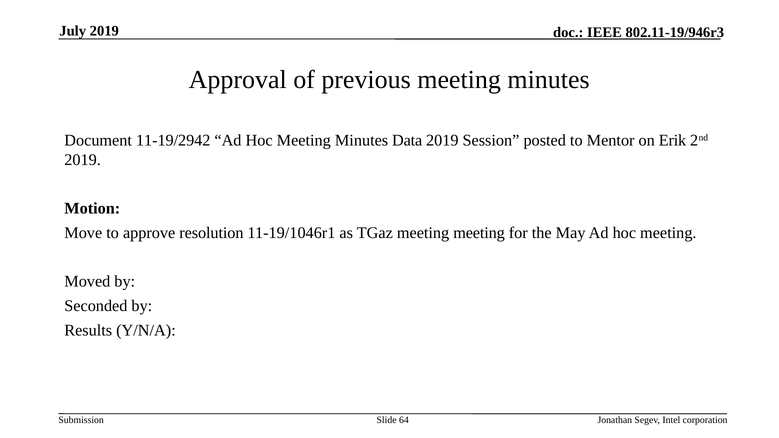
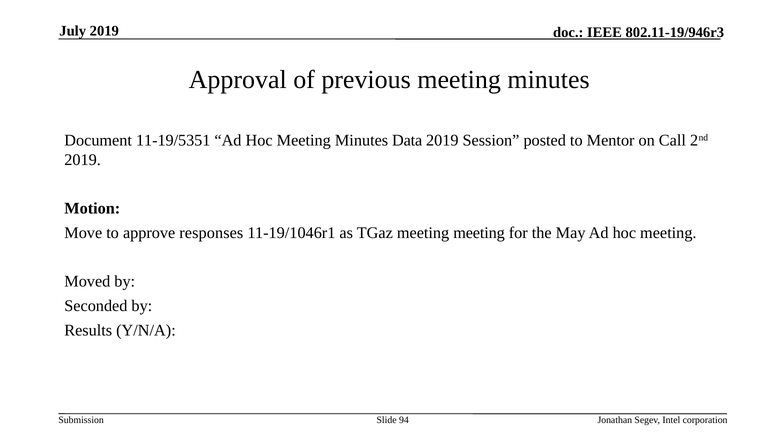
11-19/2942: 11-19/2942 -> 11-19/5351 (173, 140)
Erik: Erik -> Call (672, 140)
resolution: resolution -> responses (211, 233)
64: 64 -> 94 (404, 420)
